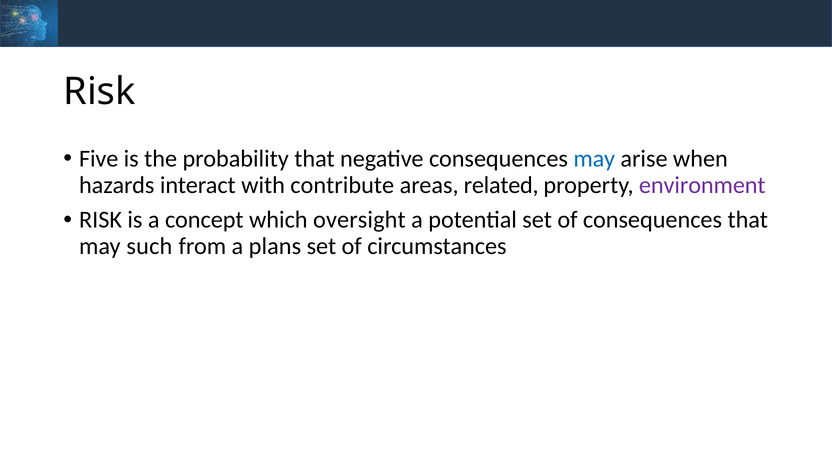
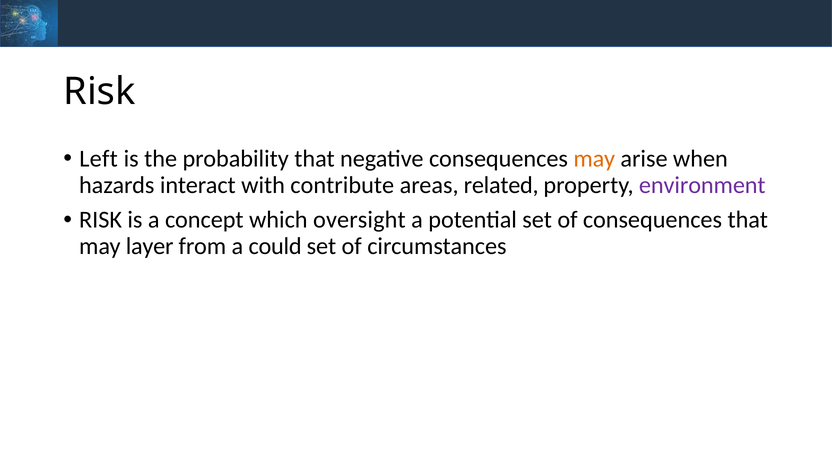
Five: Five -> Left (99, 159)
may colour: blue -> orange (594, 159)
such: such -> layer (150, 246)
plans: plans -> could (275, 246)
